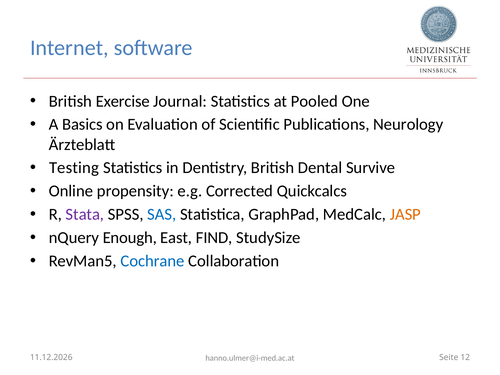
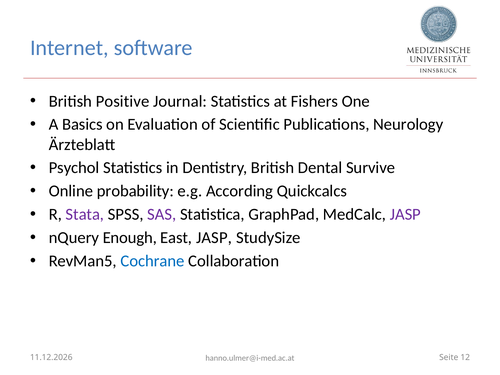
Exercise: Exercise -> Positive (123, 101)
Pooled: Pooled -> Fishers (314, 101)
Testing: Testing -> Psychol (74, 168)
propensity: propensity -> probability (135, 191)
Corrected: Corrected -> According (240, 191)
SAS colour: blue -> purple (162, 214)
JASP colour: orange -> purple (405, 214)
East FIND: FIND -> JASP (214, 238)
